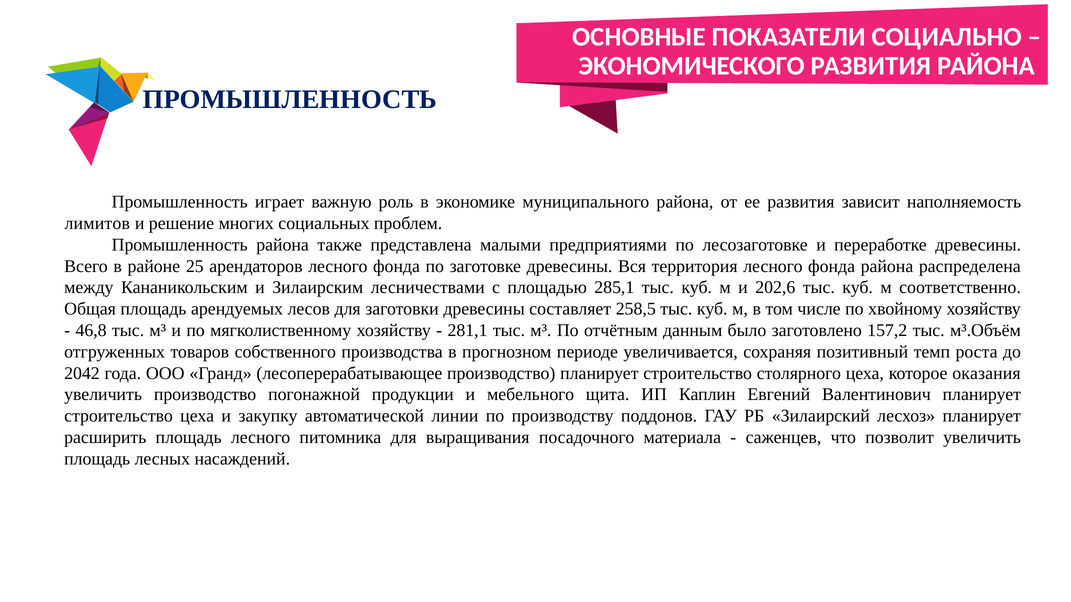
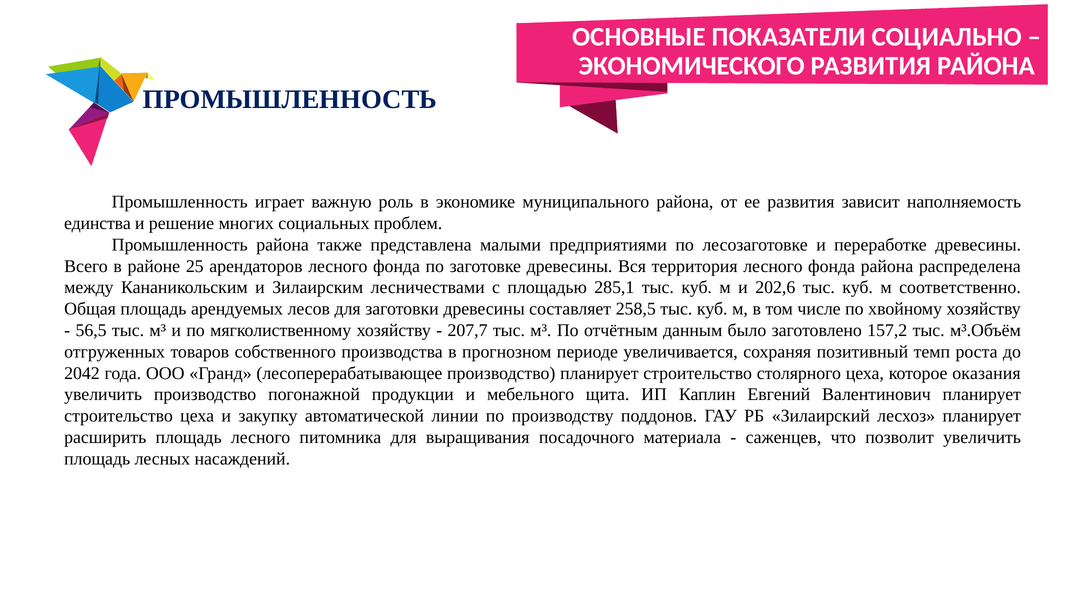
лимитов: лимитов -> единства (97, 224)
46,8: 46,8 -> 56,5 (91, 331)
281,1: 281,1 -> 207,7 (468, 331)
